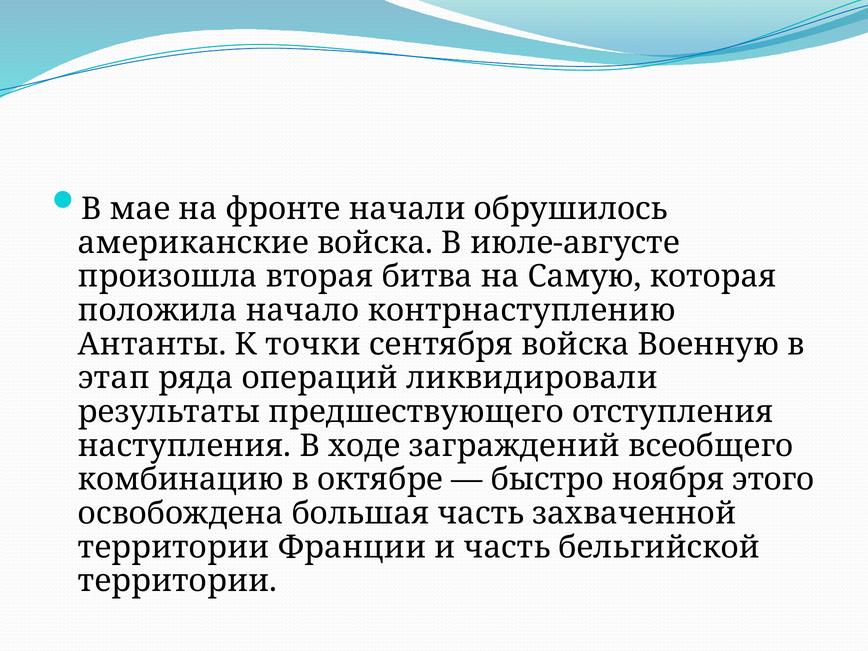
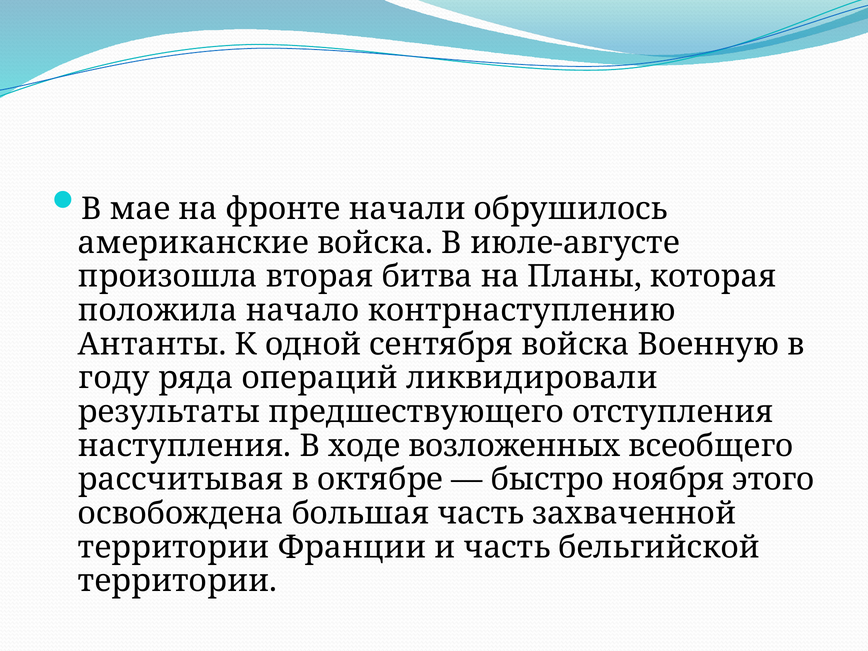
Самую: Самую -> Планы (585, 277)
точки: точки -> одной (313, 344)
этап: этап -> году (114, 378)
заграждений: заграждений -> возложенных (515, 446)
комбинацию: комбинацию -> рассчитывая (181, 480)
